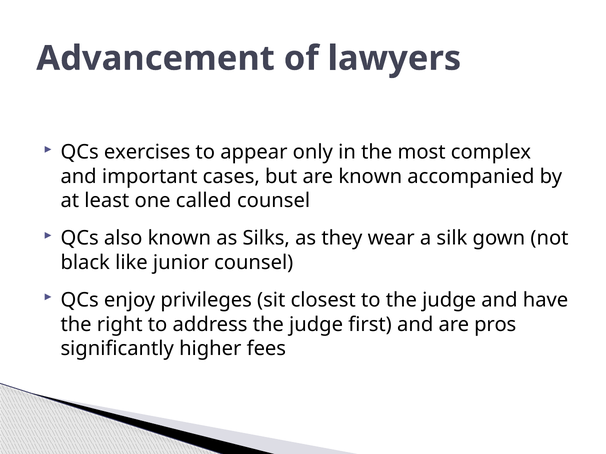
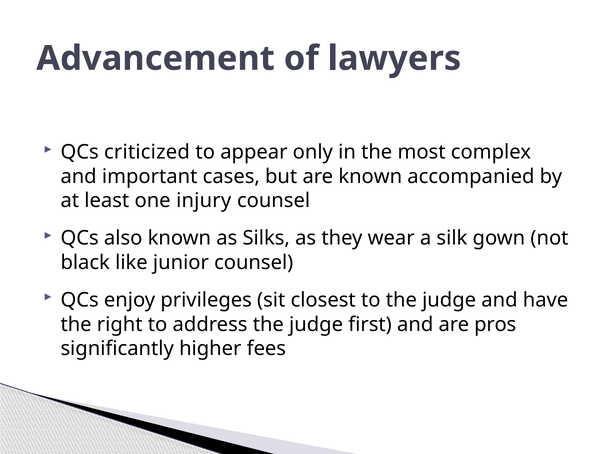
exercises: exercises -> criticized (147, 152)
called: called -> injury (204, 201)
